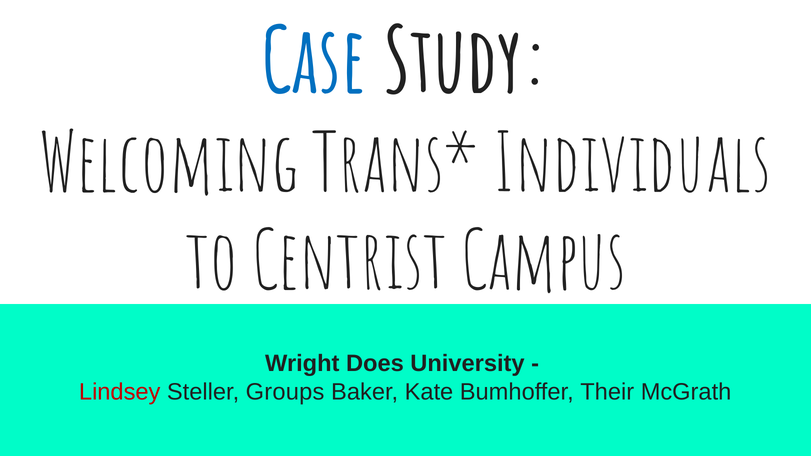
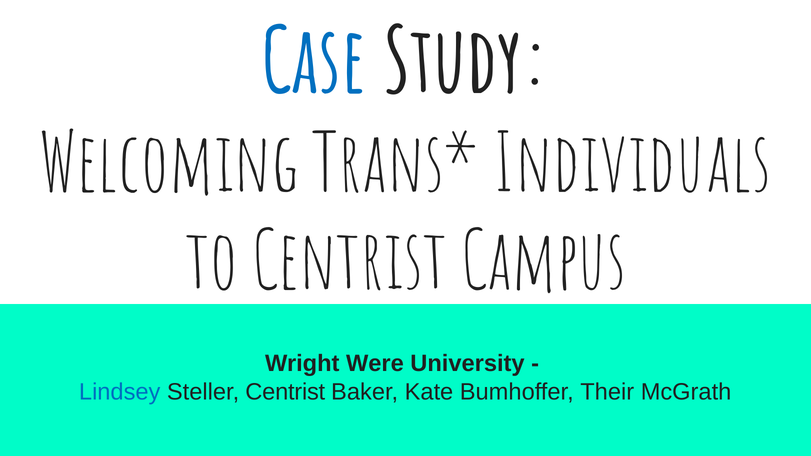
Does: Does -> Were (375, 364)
Lindsey colour: red -> blue (120, 392)
Steller Groups: Groups -> Centrist (285, 392)
